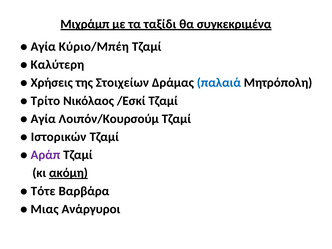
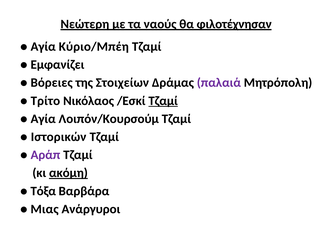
Μιχράμπ: Μιχράμπ -> Νεώτερη (85, 24)
ταξίδι: ταξίδι -> ναούς (160, 24)
συγκεκριμένα: συγκεκριμένα -> φιλοτέχνησαν (234, 24)
Καλύτερη: Καλύτερη -> Εμφανίζει (57, 65)
Χρήσεις: Χρήσεις -> Βόρειες (52, 83)
παλαιά colour: blue -> purple (219, 83)
Τζαμί underline: none -> present (163, 101)
Τότε: Τότε -> Τόξα (43, 191)
